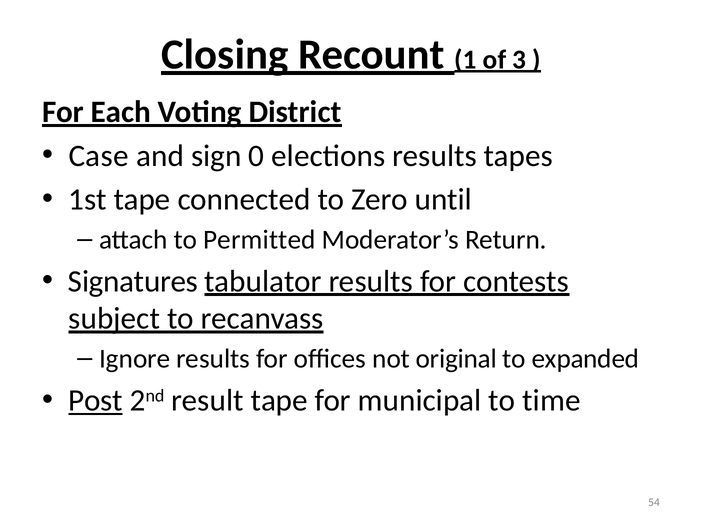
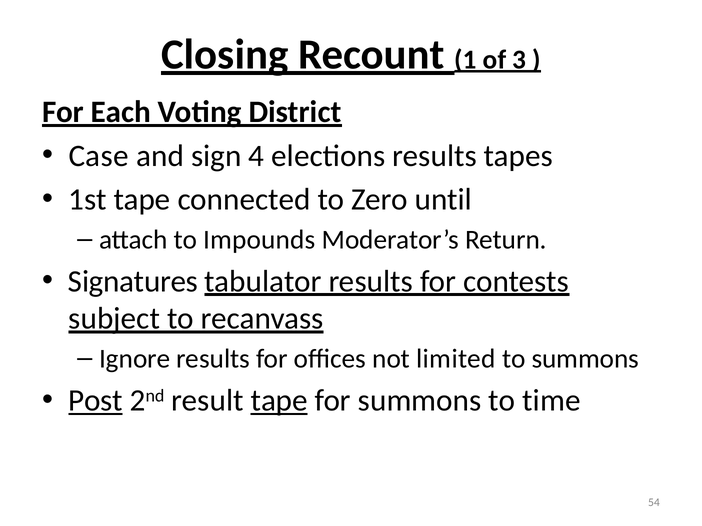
0: 0 -> 4 (256, 156)
Permitted: Permitted -> Impounds (259, 240)
original: original -> limited (456, 359)
to expanded: expanded -> summons (585, 359)
tape underline: none -> present (279, 401)
for municipal: municipal -> summons (420, 401)
